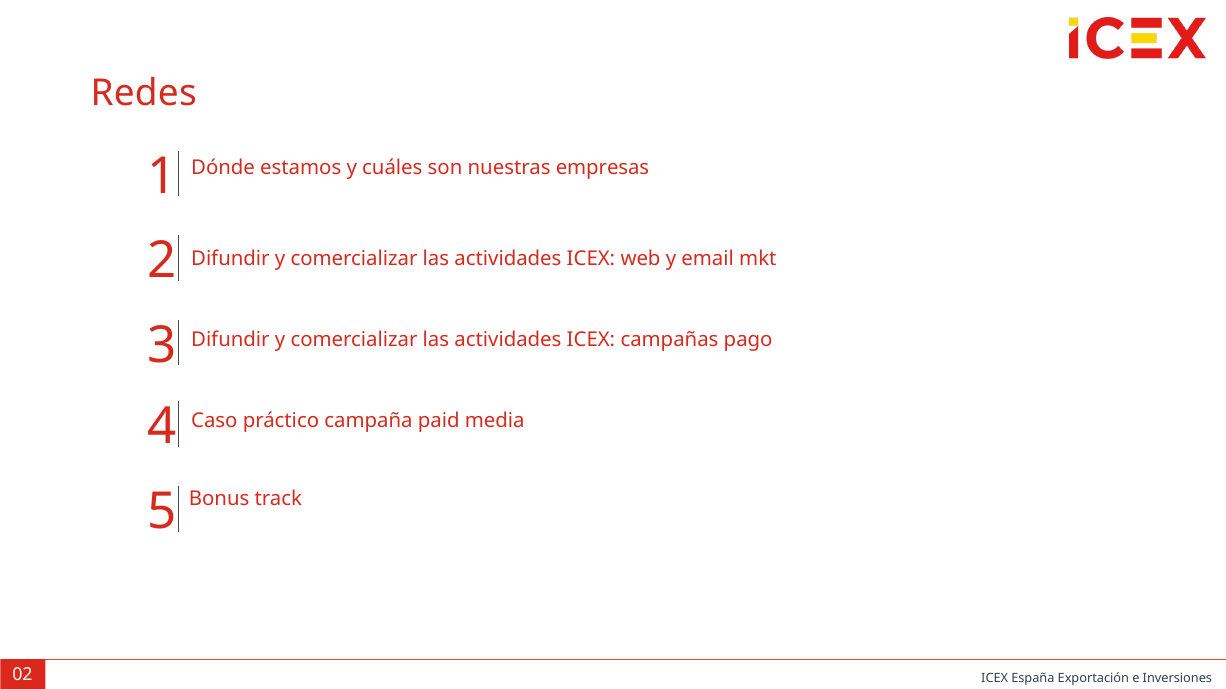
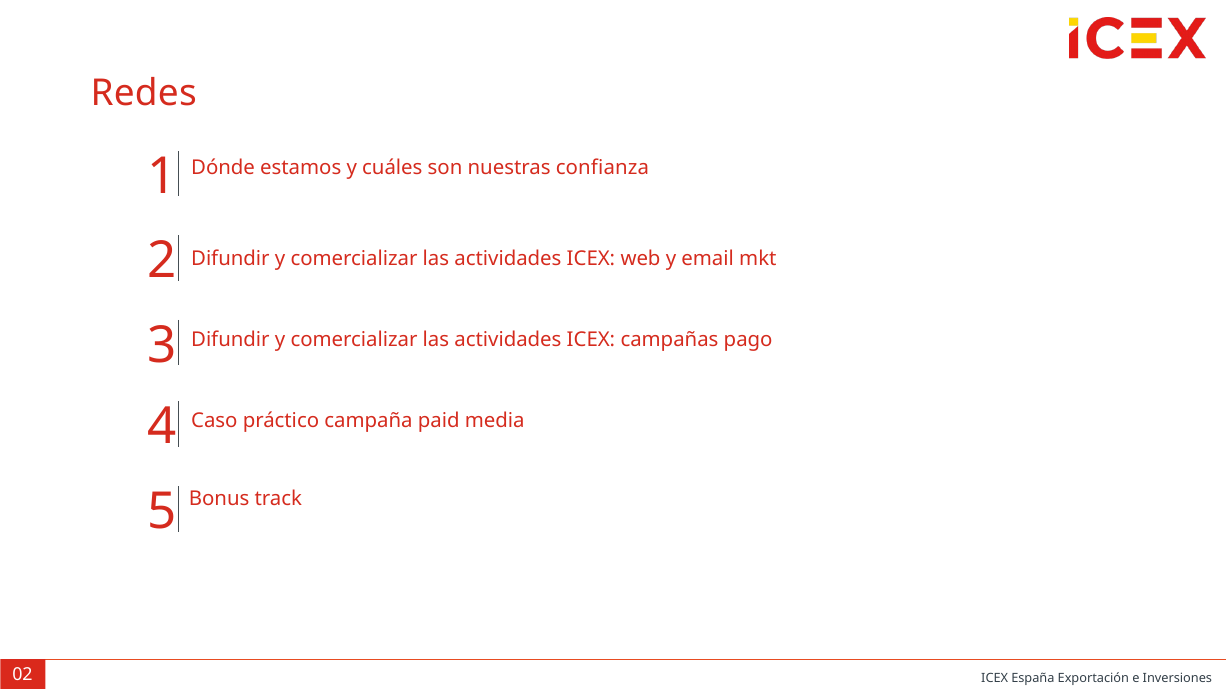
empresas: empresas -> confianza (602, 168)
